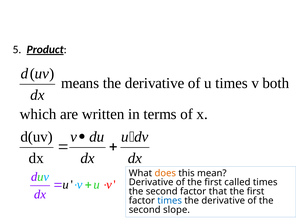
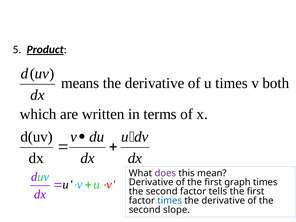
does colour: orange -> purple (165, 173)
called: called -> graph (237, 182)
that: that -> tells (218, 191)
